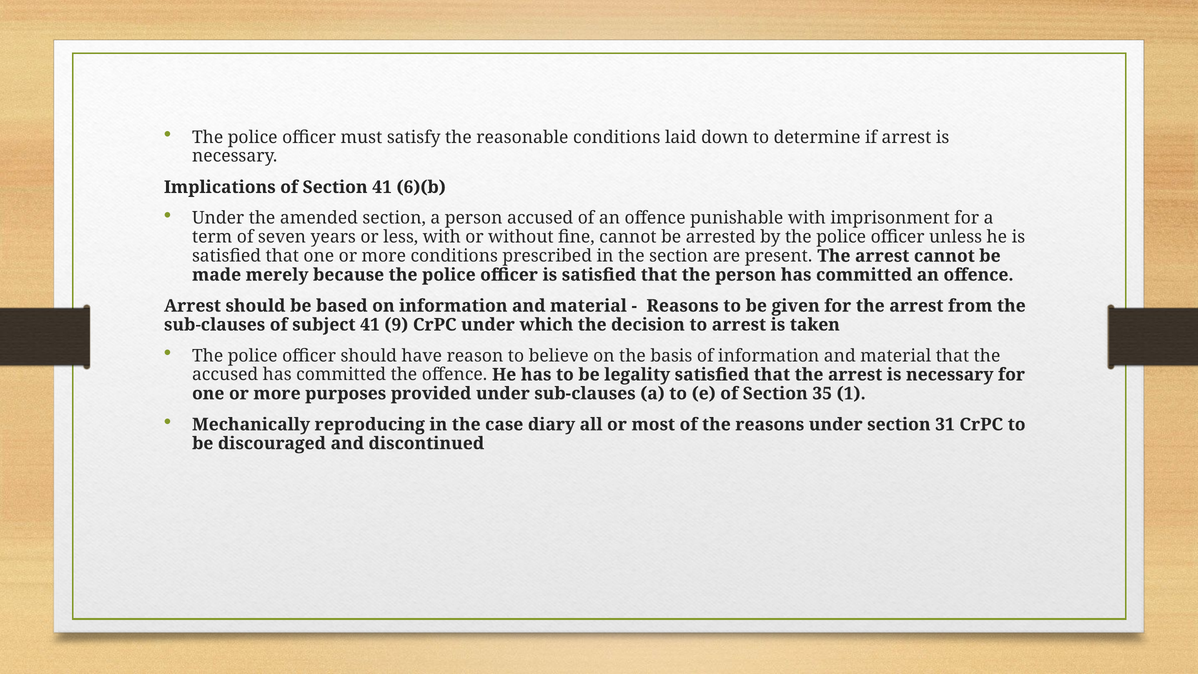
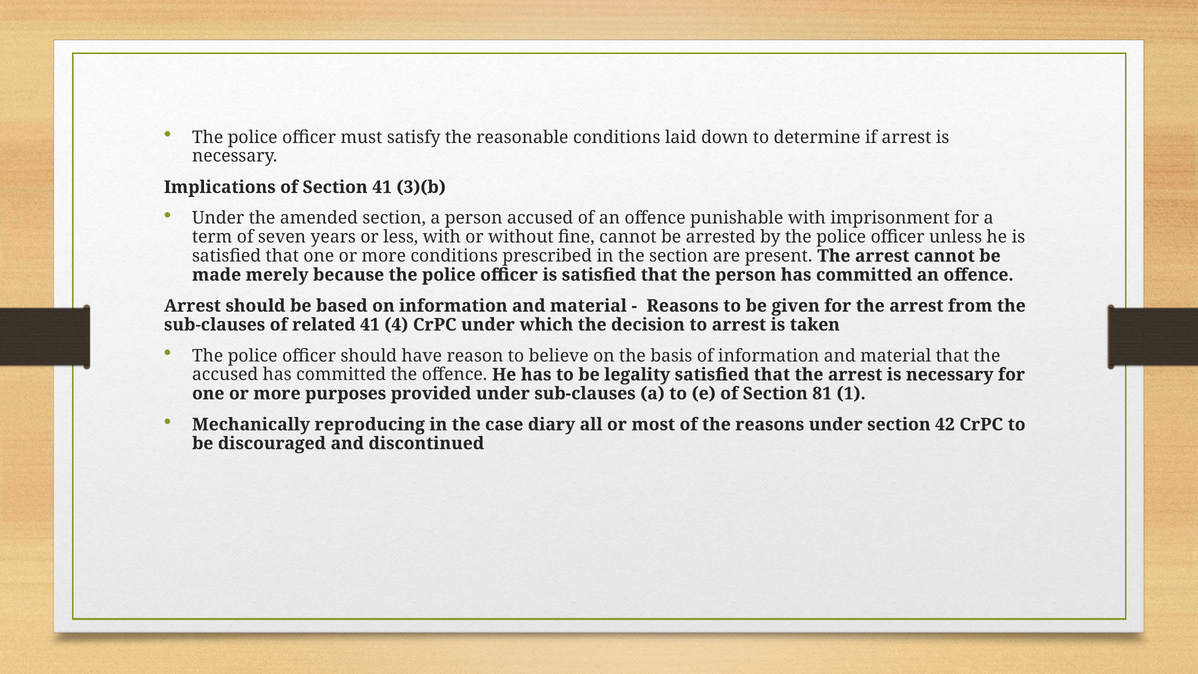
6)(b: 6)(b -> 3)(b (421, 187)
subject: subject -> related (324, 325)
9: 9 -> 4 (396, 325)
35: 35 -> 81 (822, 393)
31: 31 -> 42 (945, 424)
